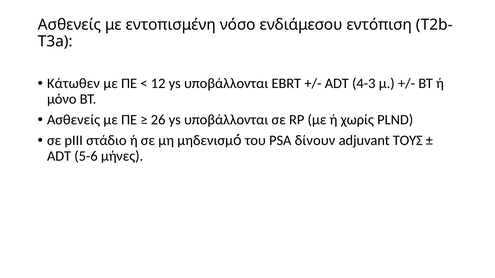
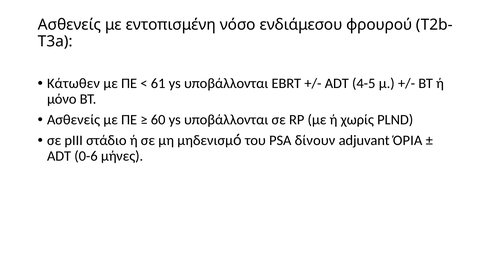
εντόπιση: εντόπιση -> φρουρού (379, 25)
12: 12 -> 61 (158, 84)
4-3: 4-3 -> 4-5 (364, 84)
26: 26 -> 60 (158, 120)
ΤΟΥΣ: ΤΟΥΣ -> ΌΡΙΑ (408, 141)
5-6: 5-6 -> 0-6 (86, 156)
